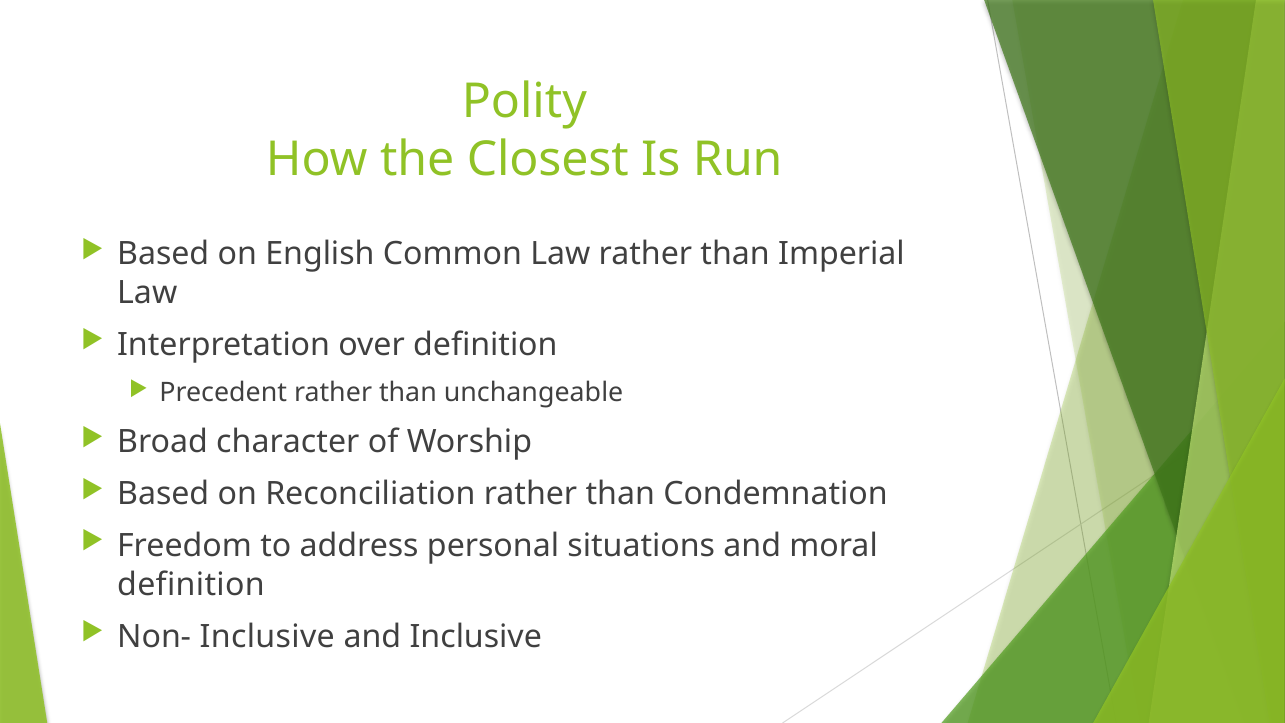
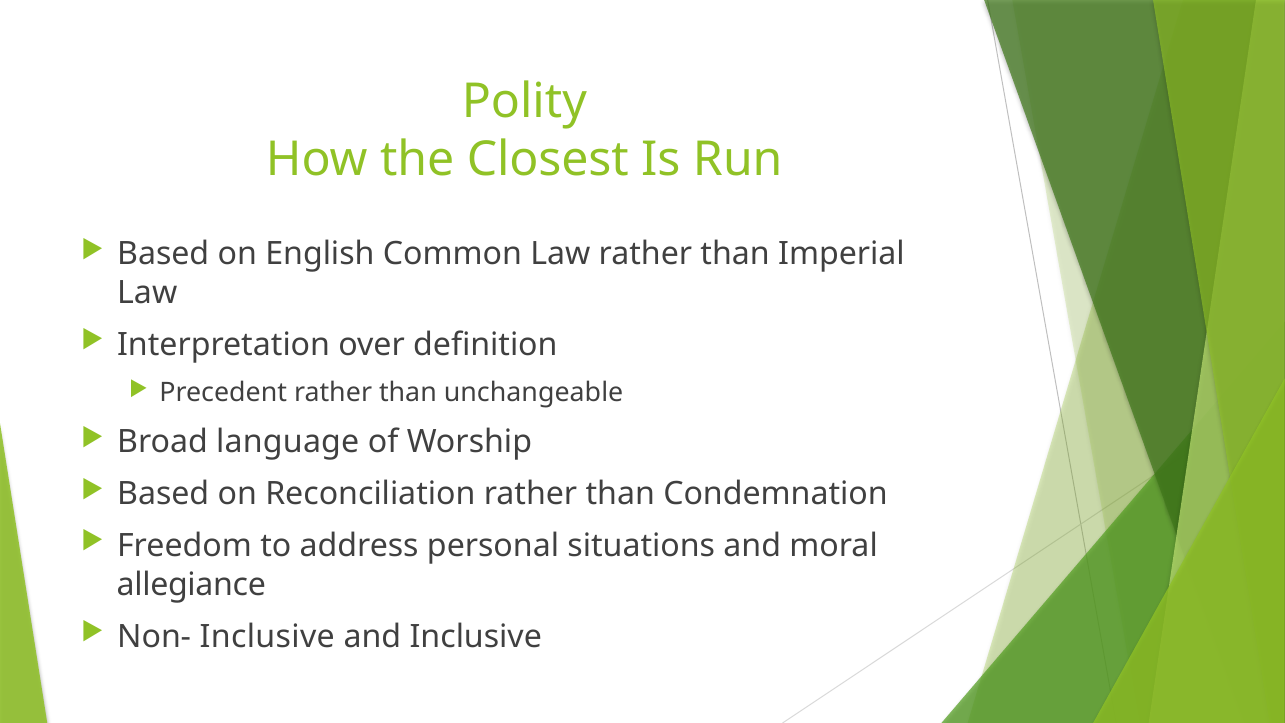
character: character -> language (288, 442)
definition: definition -> allegiance (191, 584)
